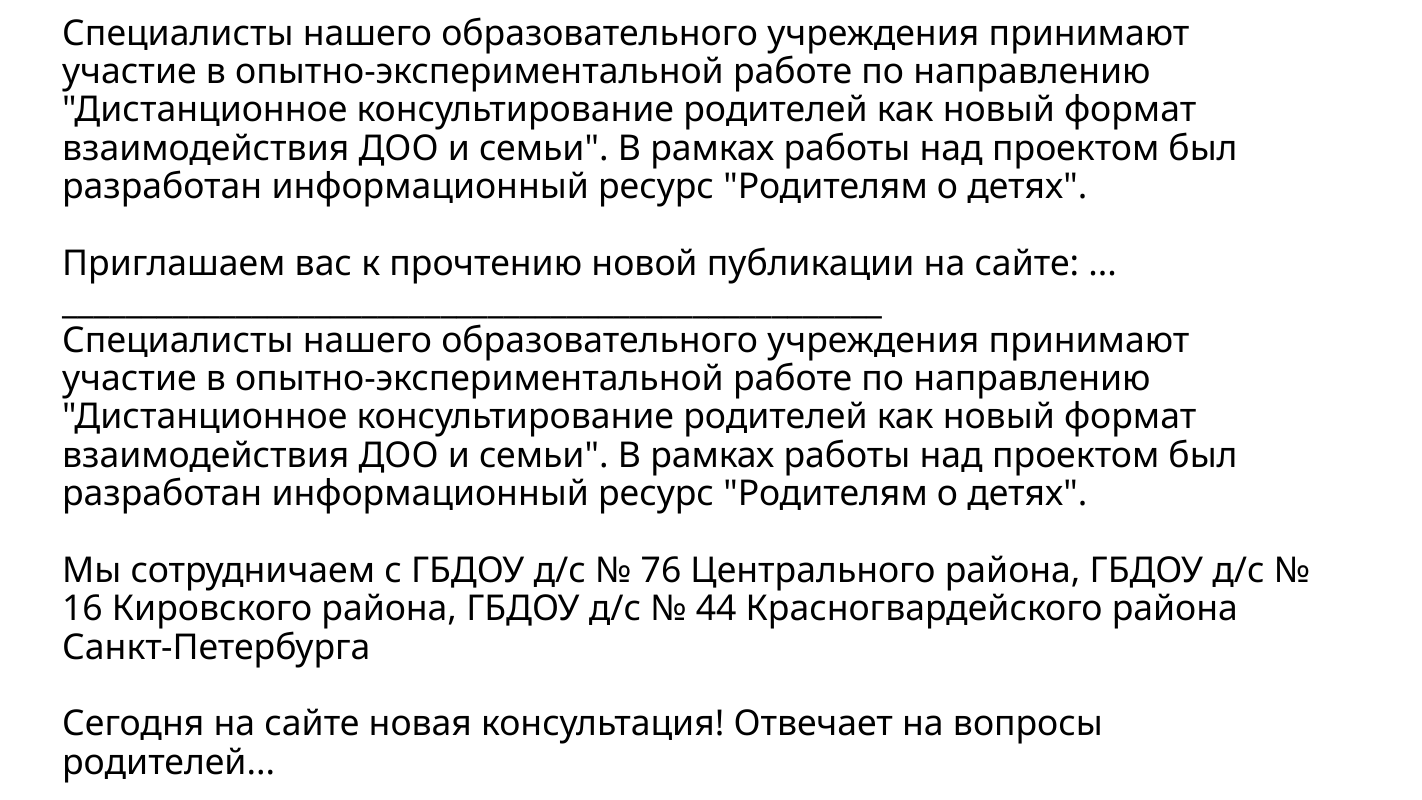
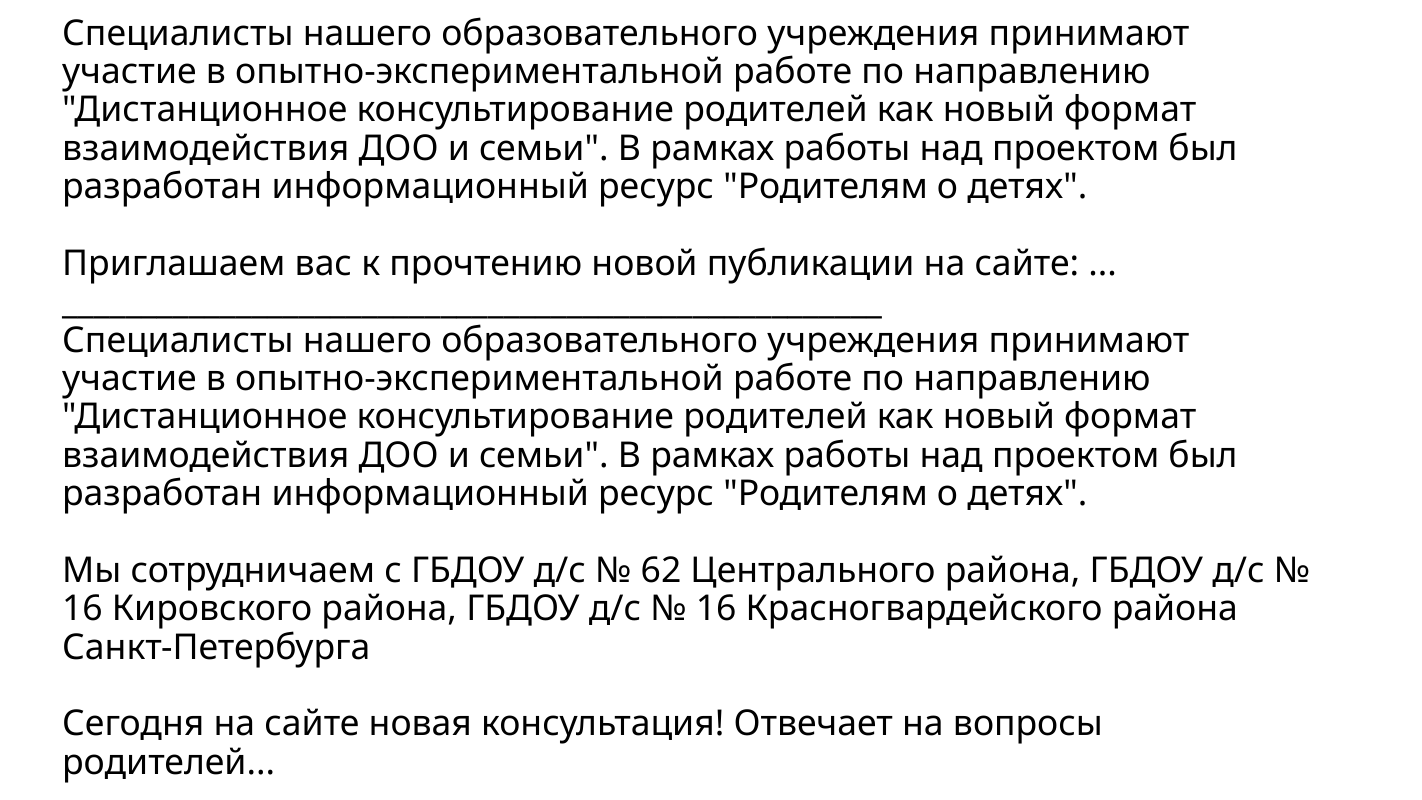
76: 76 -> 62 (661, 571)
44: 44 -> 16 (716, 609)
